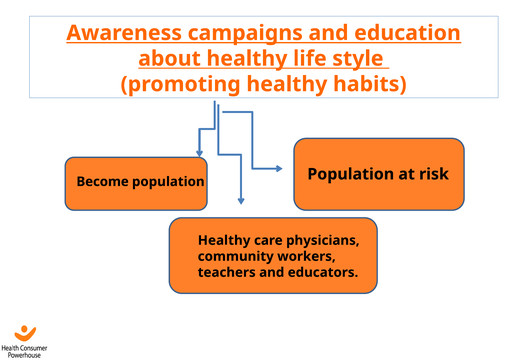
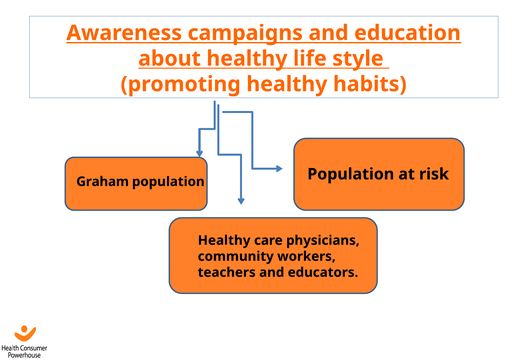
Become: Become -> Graham (103, 182)
